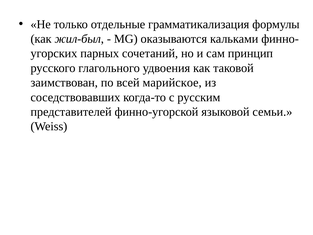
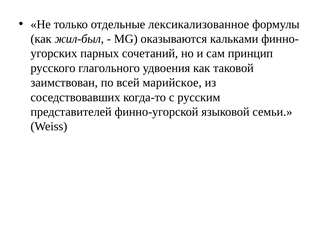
грамматикализация: грамматикализация -> лексикализованное (199, 24)
